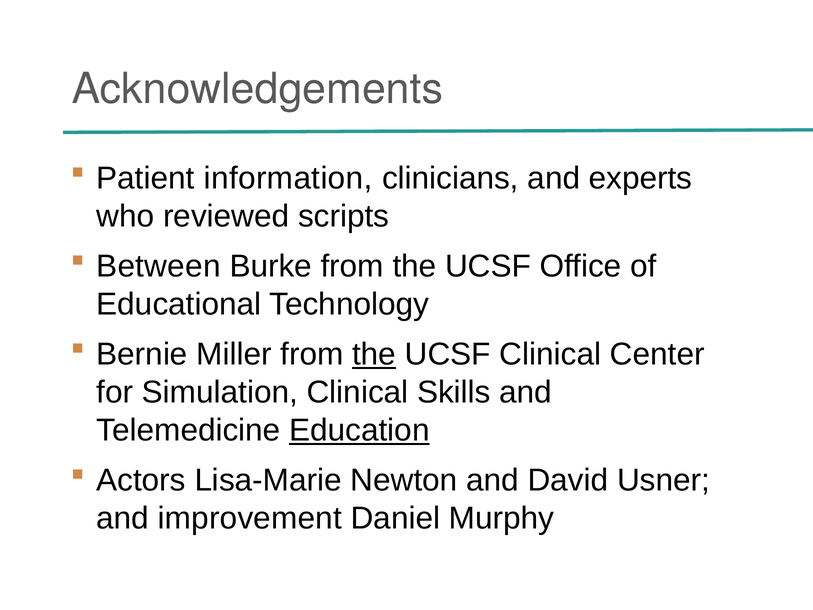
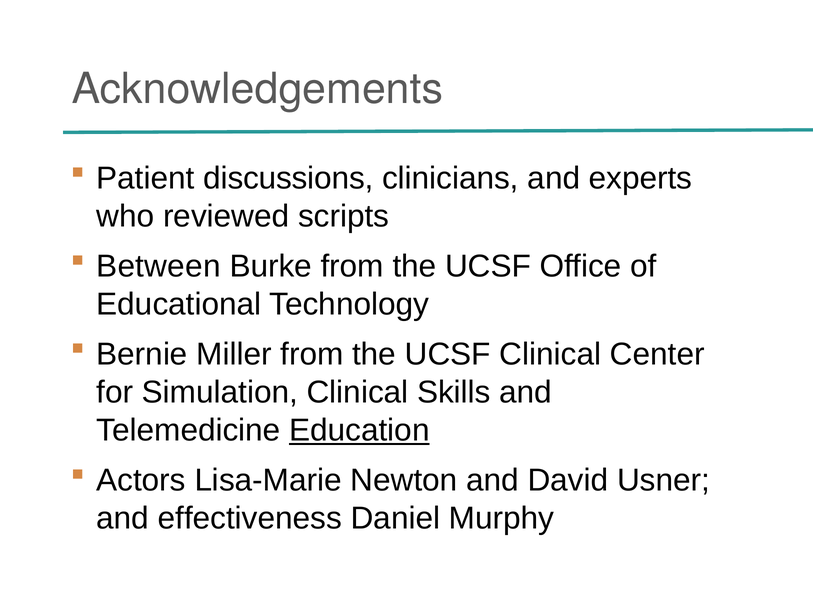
information: information -> discussions (288, 178)
the underline: present -> none (374, 354)
improvement: improvement -> effectiveness (250, 518)
